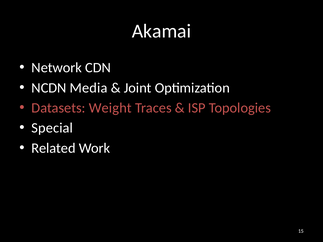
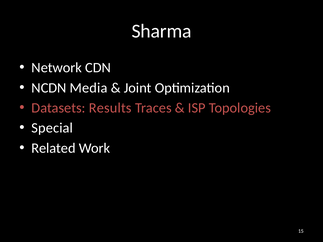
Akamai: Akamai -> Sharma (162, 31)
Weight: Weight -> Results (110, 108)
